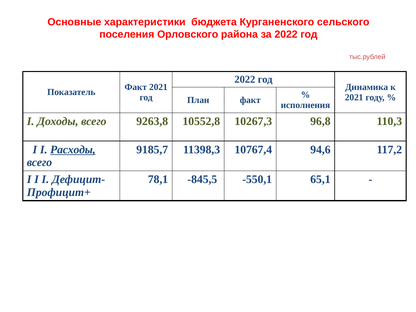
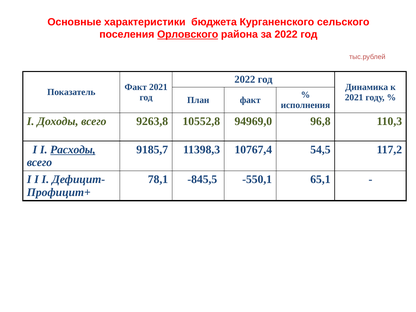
Орловского underline: none -> present (188, 34)
10267,3: 10267,3 -> 94969,0 (253, 121)
94,6: 94,6 -> 54,5 (320, 150)
